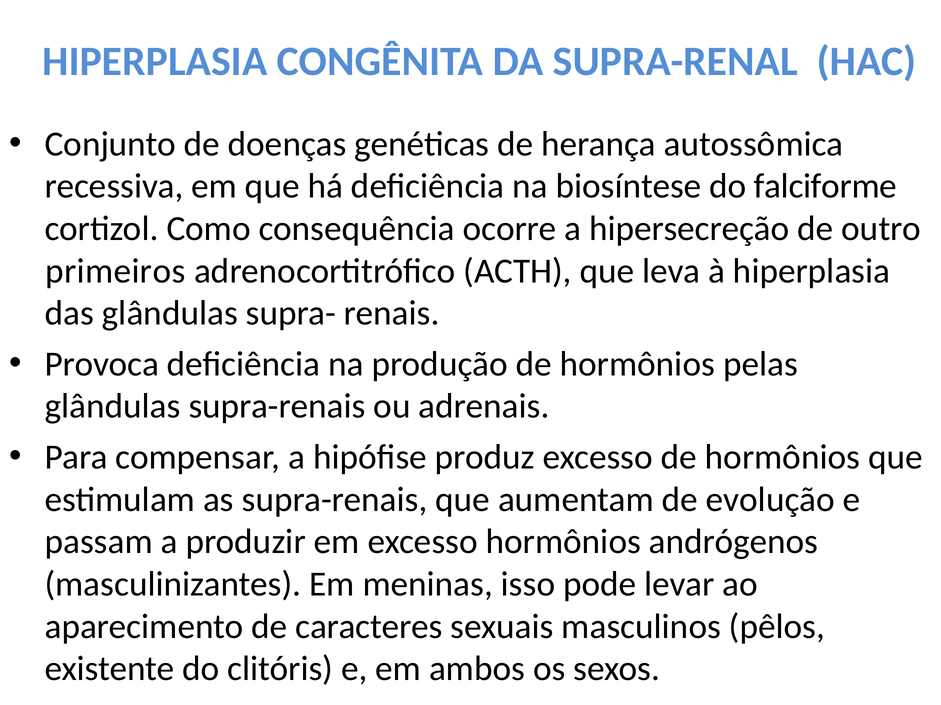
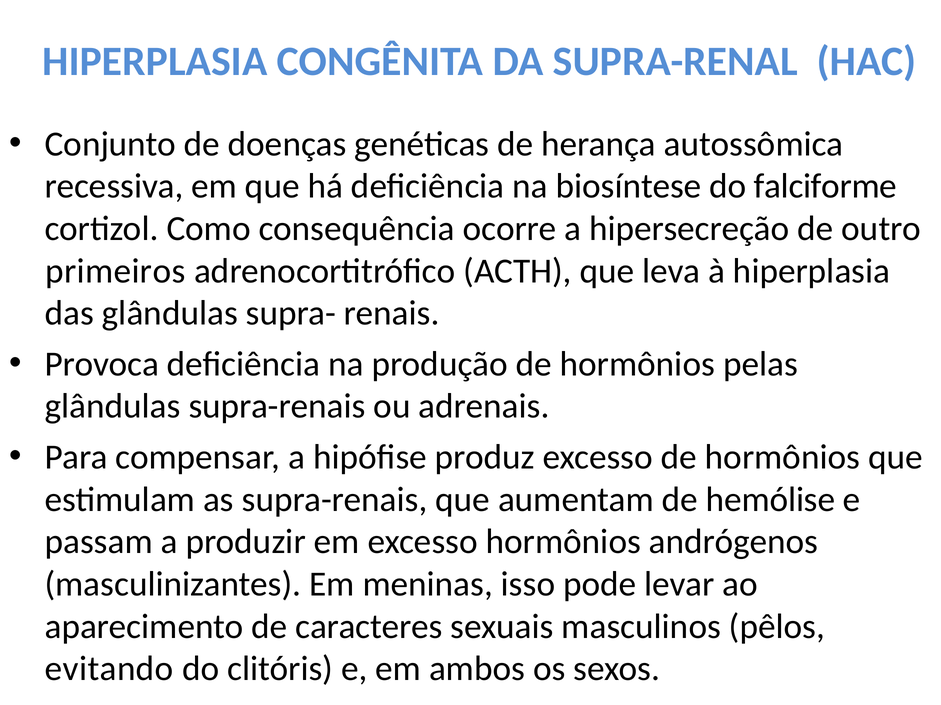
evolução: evolução -> hemólise (771, 500)
existente: existente -> evitando (109, 669)
